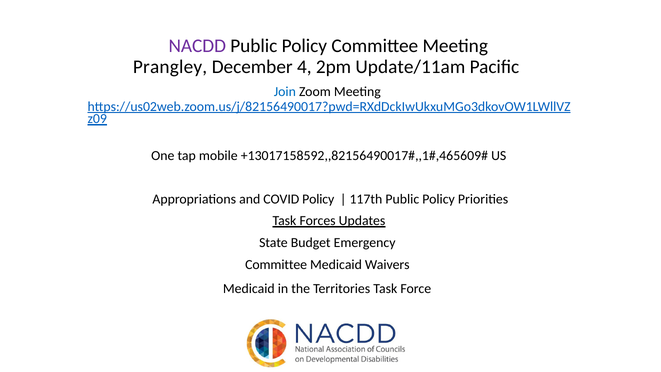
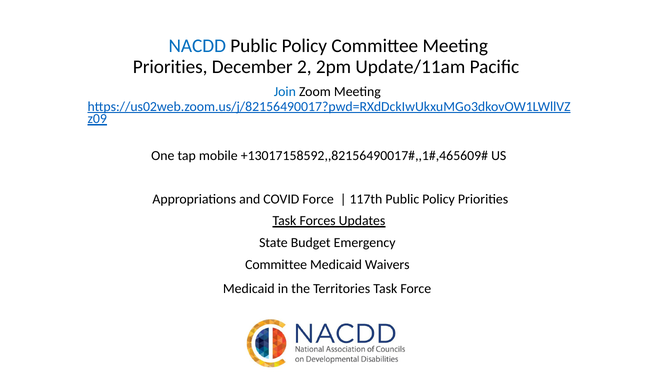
NACDD colour: purple -> blue (197, 46)
Prangley: Prangley -> Priorities (170, 67)
4: 4 -> 2 (304, 67)
COVID Policy: Policy -> Force (318, 199)
